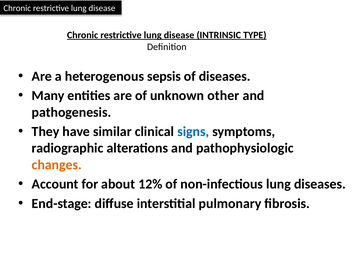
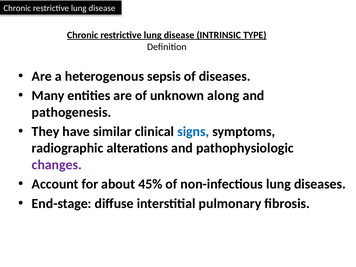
other: other -> along (223, 96)
changes colour: orange -> purple (57, 165)
12%: 12% -> 45% (150, 184)
